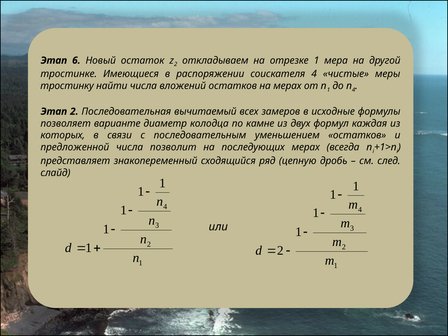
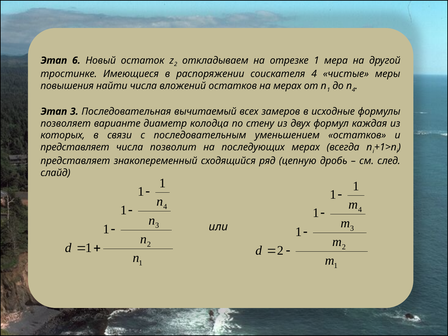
тростинку: тростинку -> повышения (67, 86)
Этап 2: 2 -> 3 (74, 111)
камне: камне -> стену (260, 123)
предложенной: предложенной -> представляет (75, 147)
